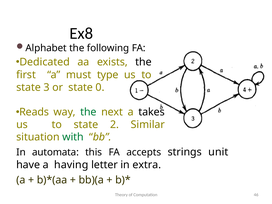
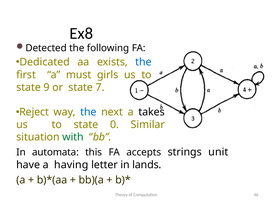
Alphabet: Alphabet -> Detected (46, 48)
the colour: black -> blue (144, 62)
type: type -> girls (108, 75)
3: 3 -> 9 (47, 87)
0: 0 -> 7 (100, 87)
Reads: Reads -> Reject (34, 112)
the colour: green -> blue (88, 112)
2: 2 -> 0 (114, 125)
extra: extra -> lands (147, 165)
